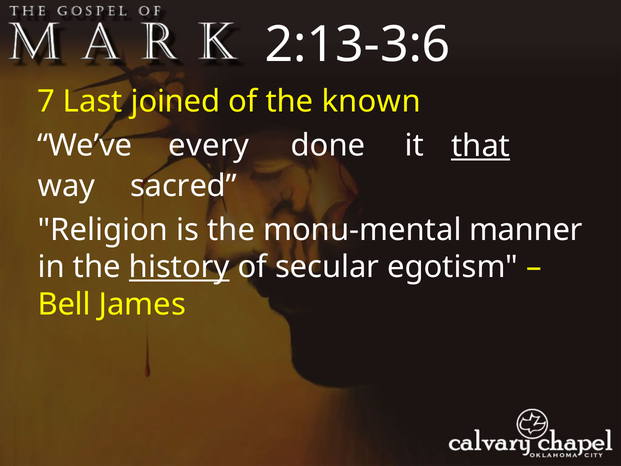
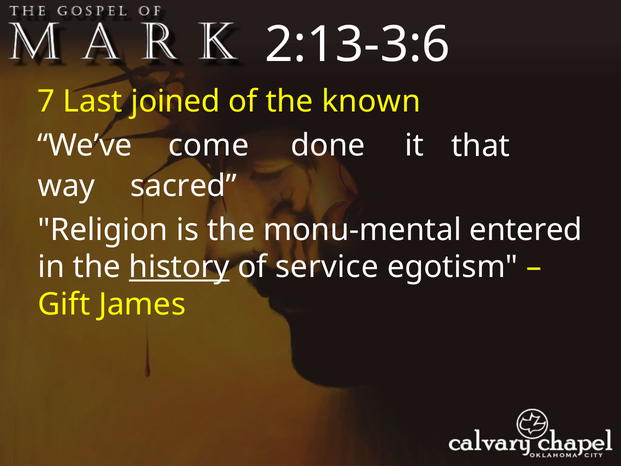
every: every -> come (209, 146)
that underline: present -> none (481, 146)
manner: manner -> entered (526, 230)
secular: secular -> service (327, 267)
Bell: Bell -> Gift (64, 304)
